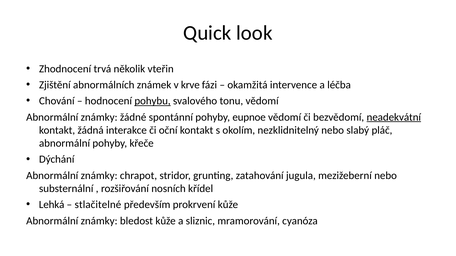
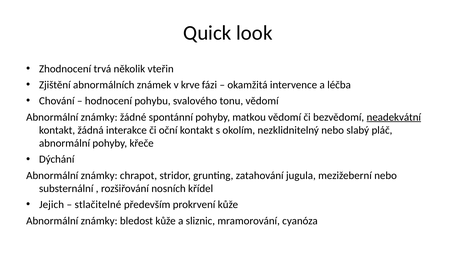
pohybu underline: present -> none (153, 101)
eupnoe: eupnoe -> matkou (249, 117)
Lehká: Lehká -> Jejich (52, 205)
